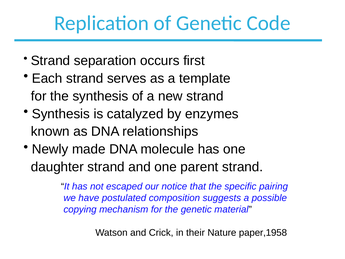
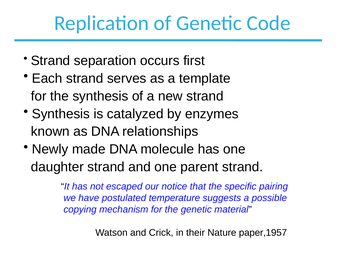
composition: composition -> temperature (174, 198)
paper,1958: paper,1958 -> paper,1957 (263, 232)
